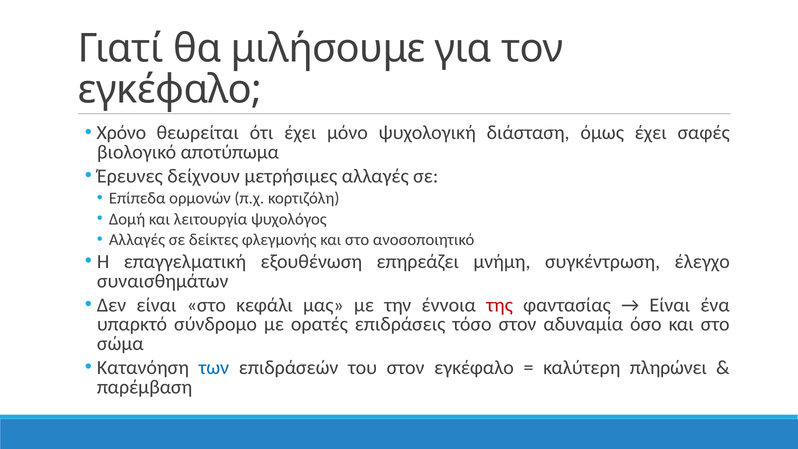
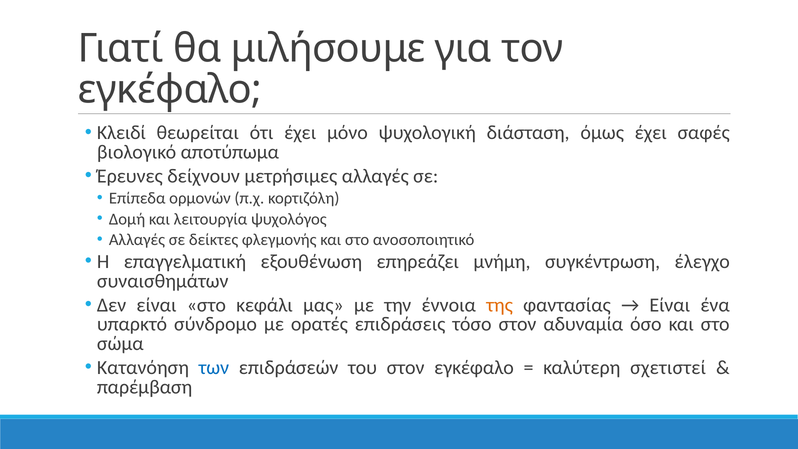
Χρόνο: Χρόνο -> Κλειδί (121, 133)
της colour: red -> orange (500, 305)
πληρώνει: πληρώνει -> σχετιστεί (668, 368)
